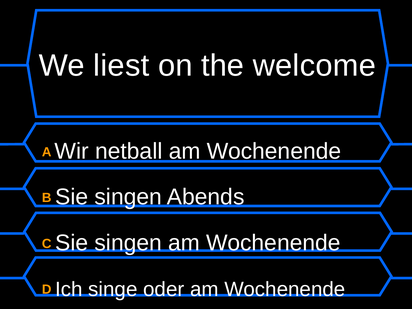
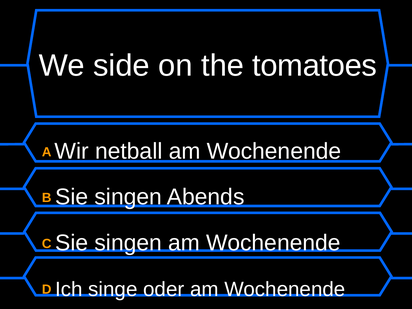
liest: liest -> side (121, 66)
welcome: welcome -> tomatoes (315, 66)
